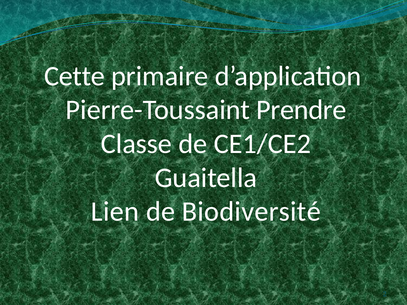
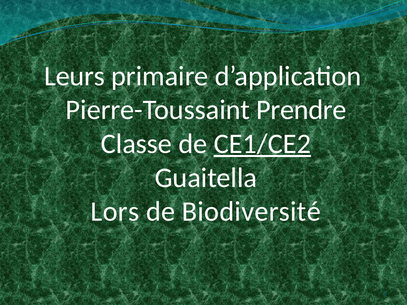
Cette: Cette -> Leurs (74, 76)
CE1/CE2 underline: none -> present (262, 144)
Lien: Lien -> Lors (115, 212)
